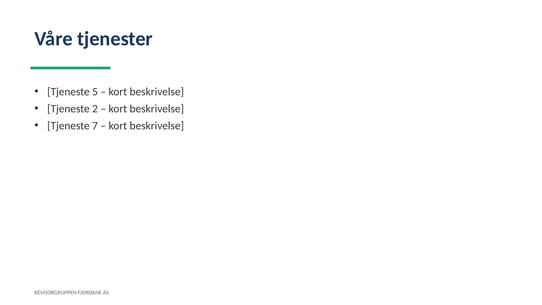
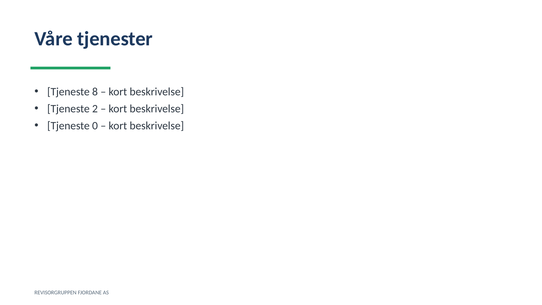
5: 5 -> 8 (95, 92)
7: 7 -> 0 (95, 126)
